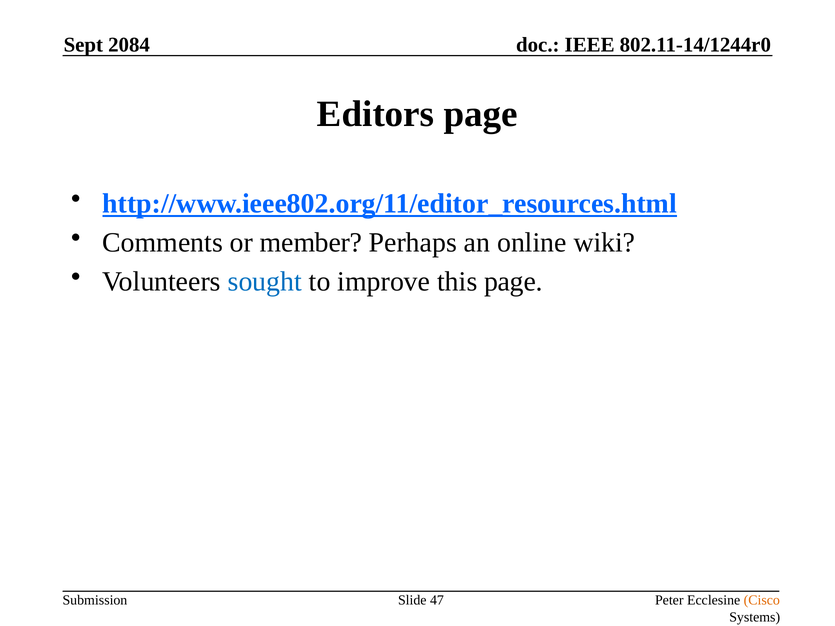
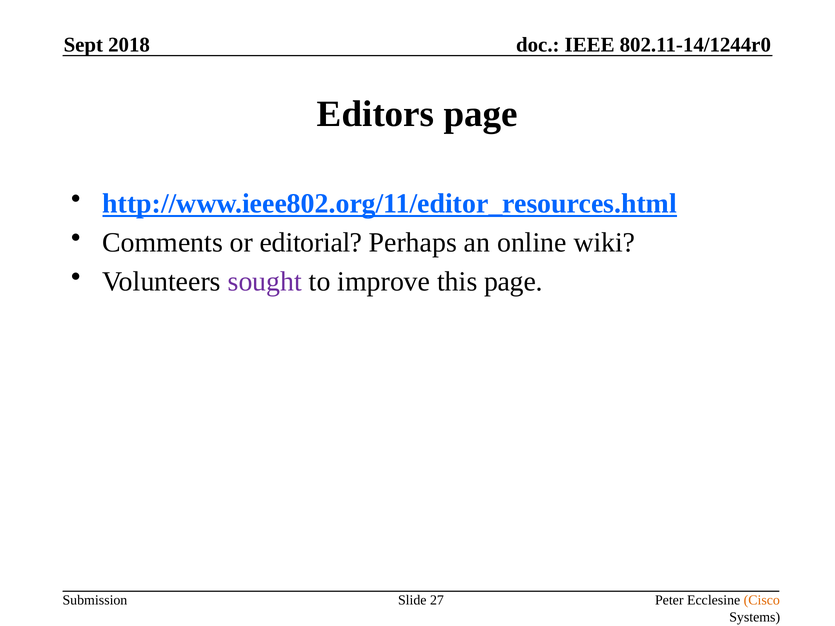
2084: 2084 -> 2018 (129, 45)
member: member -> editorial (311, 243)
sought colour: blue -> purple (265, 282)
47: 47 -> 27 (437, 601)
